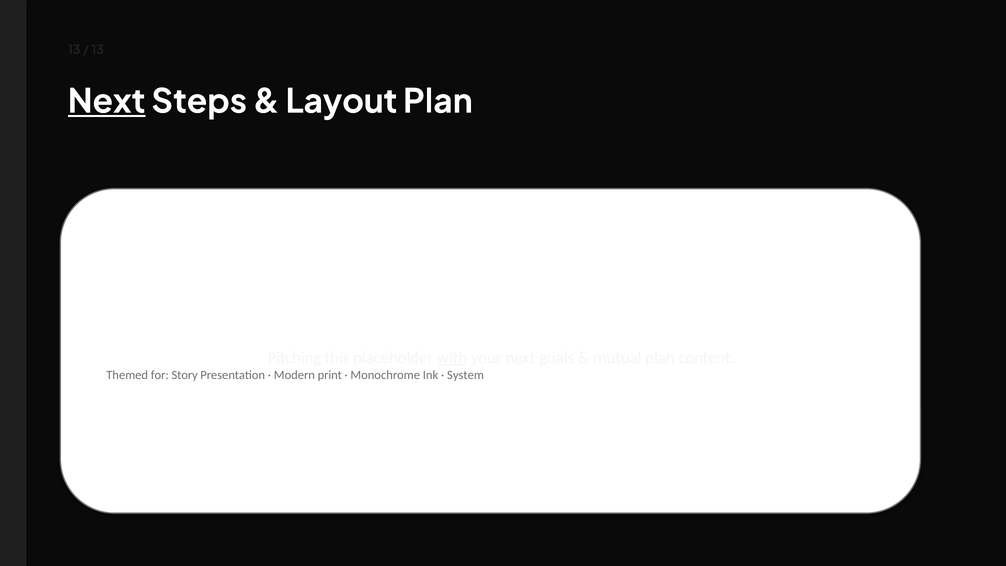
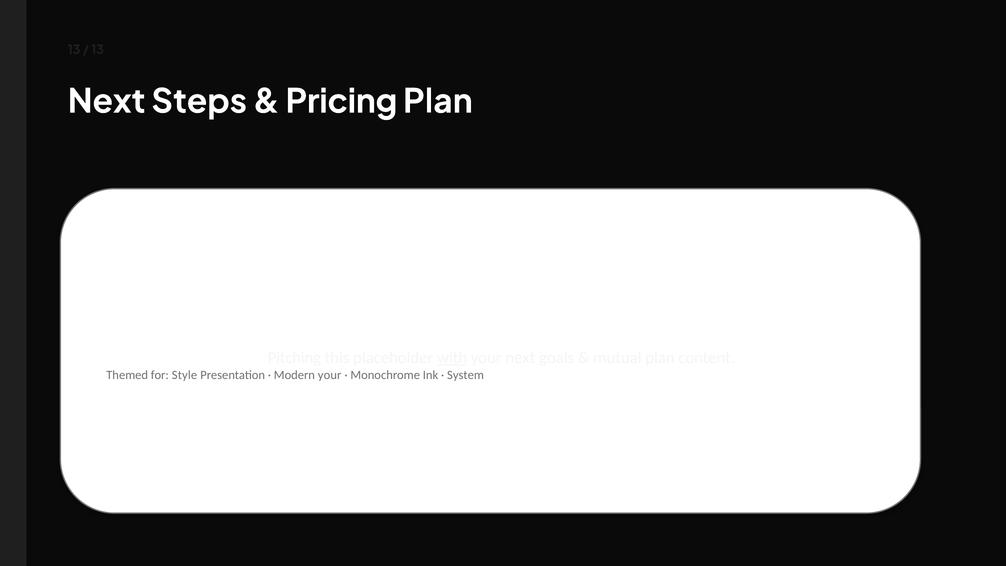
Next underline: present -> none (107, 102)
Layout: Layout -> Pricing (341, 102)
Story: Story -> Style (184, 375)
Modern print: print -> your (330, 375)
